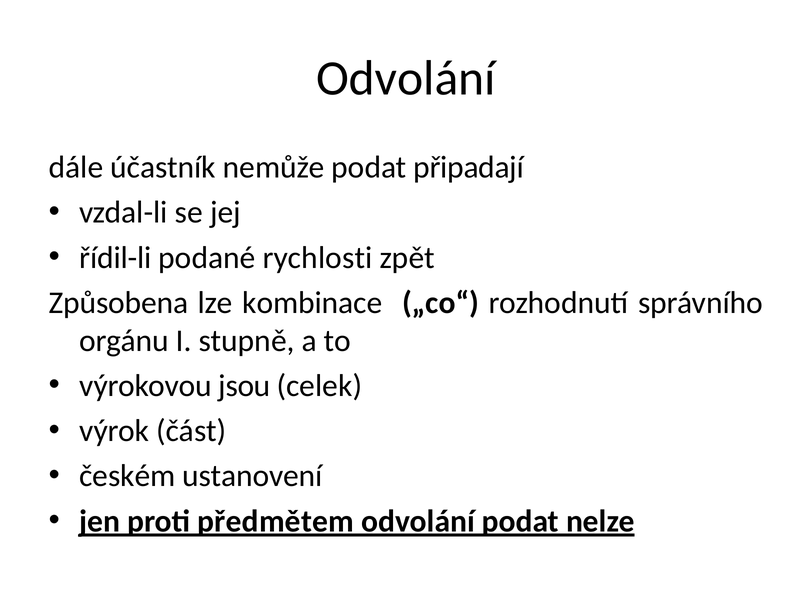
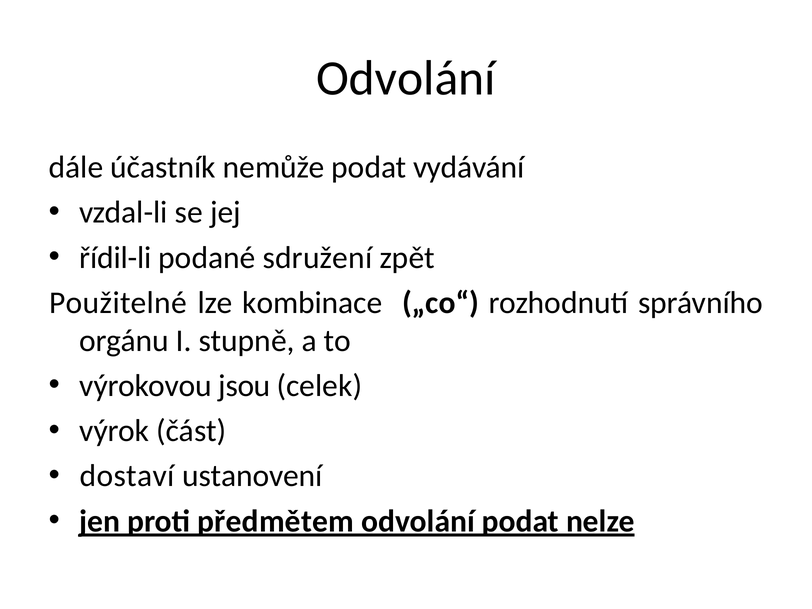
připadají: připadají -> vydávání (469, 167)
rychlosti: rychlosti -> sdružení (317, 258)
Způsobena: Způsobena -> Použitelné (118, 303)
českém: českém -> dostaví (127, 476)
